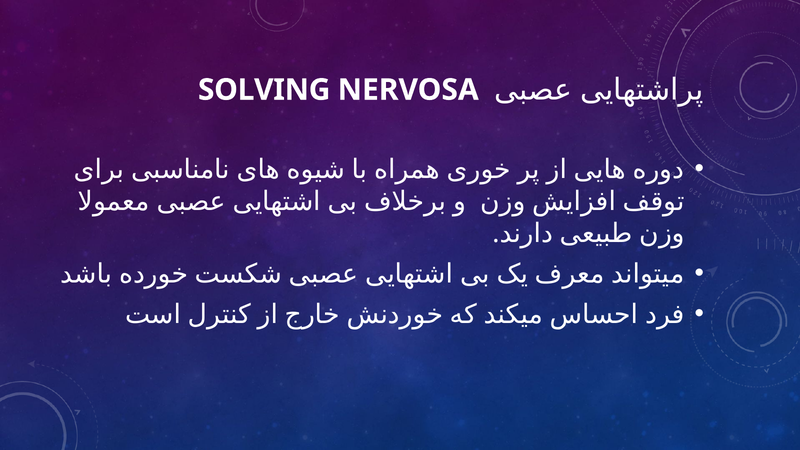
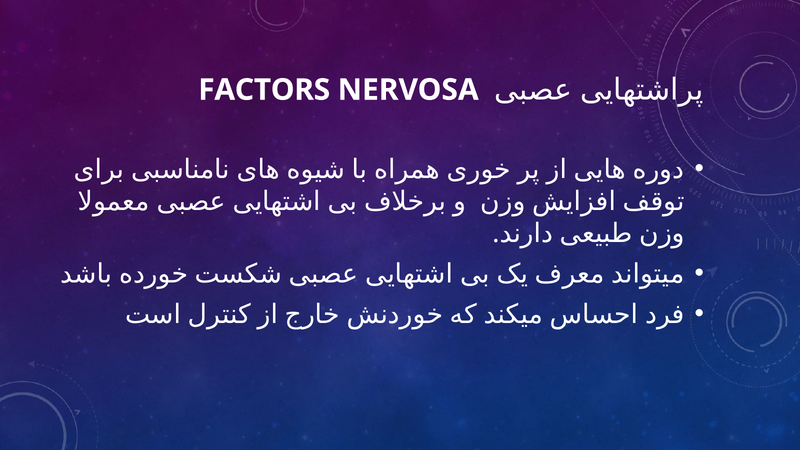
SOLVING: SOLVING -> FACTORS (264, 90)
